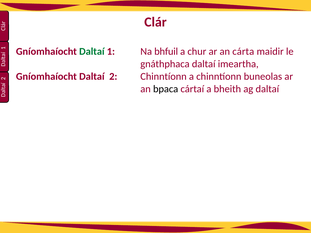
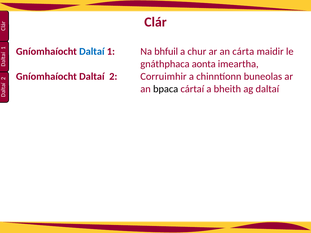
Daltaí colour: green -> blue (92, 52)
gnáthphaca daltaí: daltaí -> aonta (204, 64)
2 Chinntíonn: Chinntíonn -> Corruimhir (163, 76)
